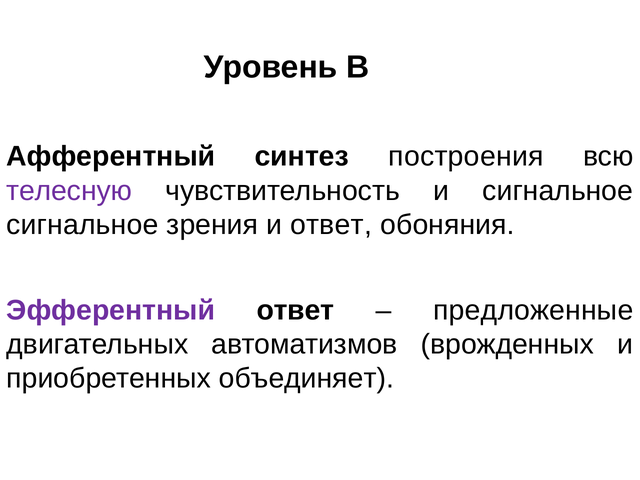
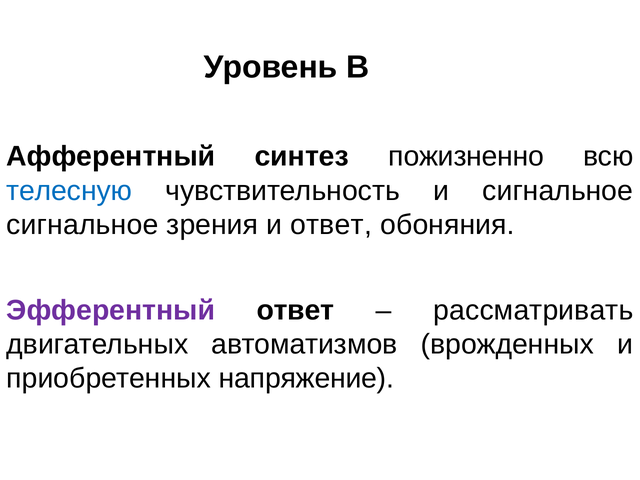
построения: построения -> пожизненно (466, 157)
телесную colour: purple -> blue (69, 191)
предложенные: предложенные -> рассматривать (533, 310)
объединяет: объединяет -> напряжение (306, 378)
